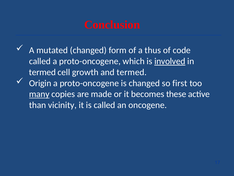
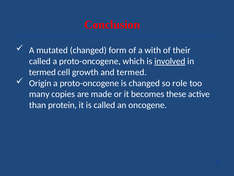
thus: thus -> with (153, 50)
code: code -> their (182, 50)
first: first -> role (180, 83)
many underline: present -> none (39, 94)
vicinity: vicinity -> protein (62, 105)
